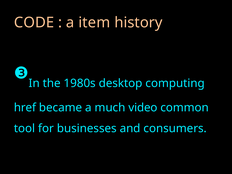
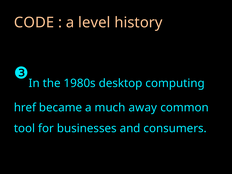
item: item -> level (94, 23)
video: video -> away (143, 108)
